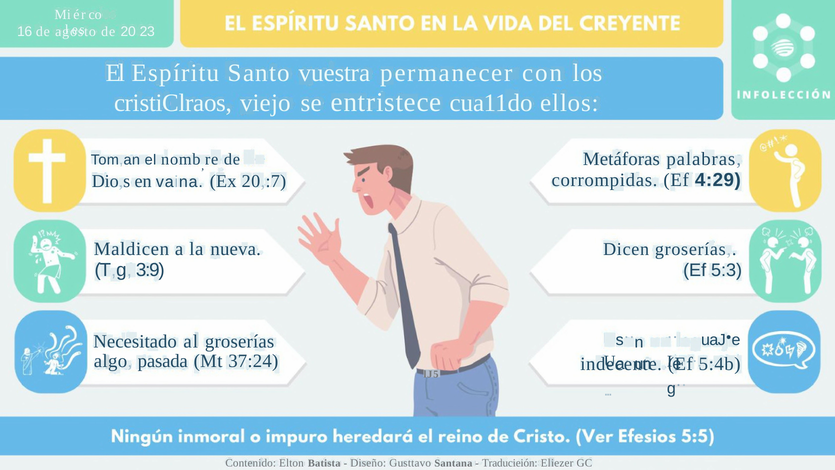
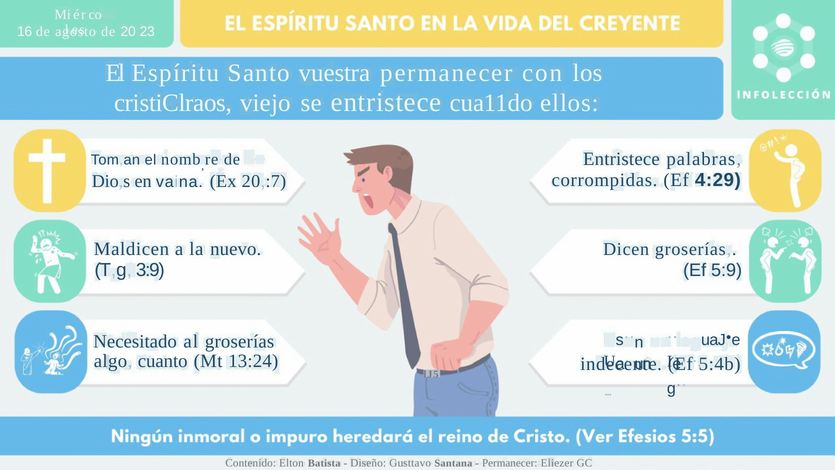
de Metáforas: Metáforas -> Entristece (621, 159)
nueva: nueva -> nuevo (236, 249)
5:3: 5:3 -> 5:9 (727, 270)
pasada: pasada -> cuanto (163, 361)
37:24: 37:24 -> 13:24 (253, 361)
Traducieión: Traducieión -> Permanecer (510, 463)
